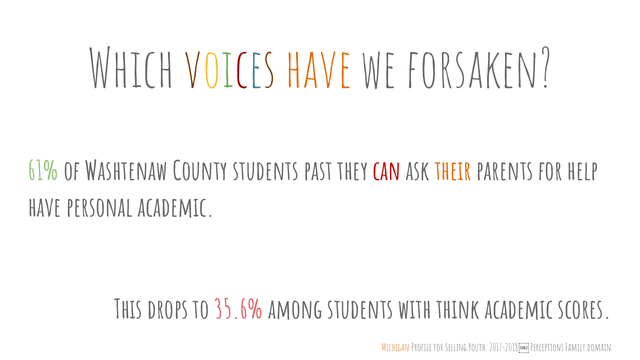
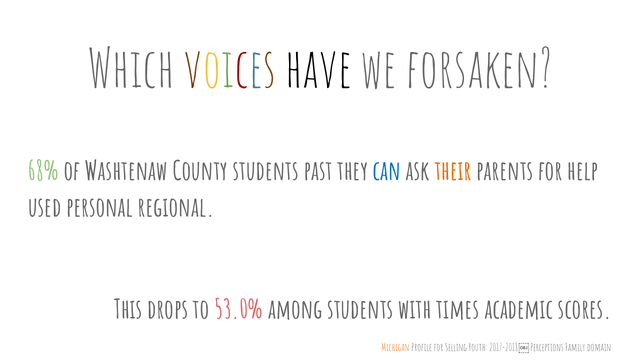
have colour: orange -> black (318, 70)
61%: 61% -> 68% (44, 171)
can colour: red -> blue (387, 171)
have: have -> used (45, 208)
personal academic: academic -> regional (176, 208)
35.6%: 35.6% -> 53.0% (239, 310)
think: think -> times (458, 310)
